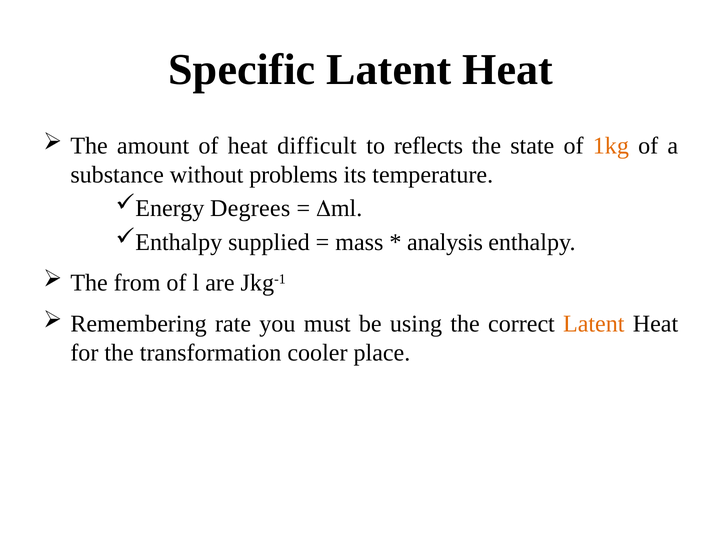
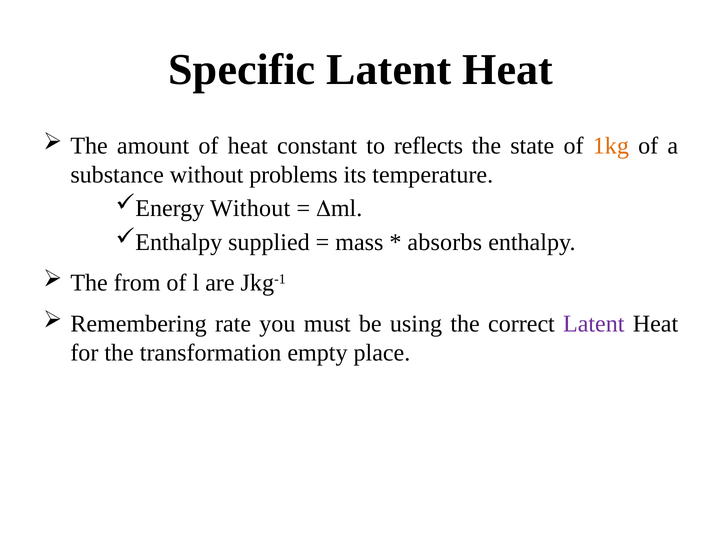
difficult: difficult -> constant (317, 146)
Degrees: Degrees -> Without (250, 209)
analysis: analysis -> absorbs (445, 242)
Latent colour: orange -> purple (594, 324)
cooler: cooler -> empty (317, 353)
